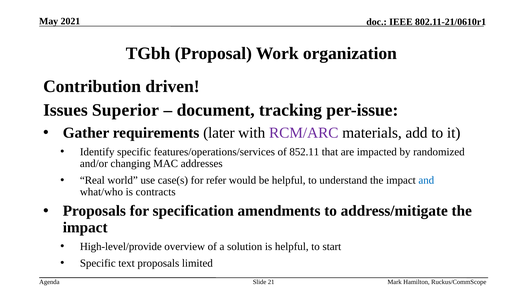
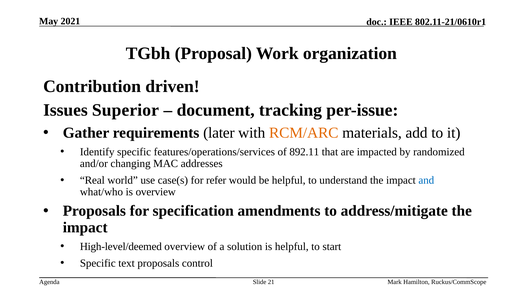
RCM/ARC colour: purple -> orange (304, 133)
852.11: 852.11 -> 892.11 (304, 152)
is contracts: contracts -> overview (156, 192)
High-level/provide: High-level/provide -> High-level/deemed (121, 247)
limited: limited -> control (197, 263)
